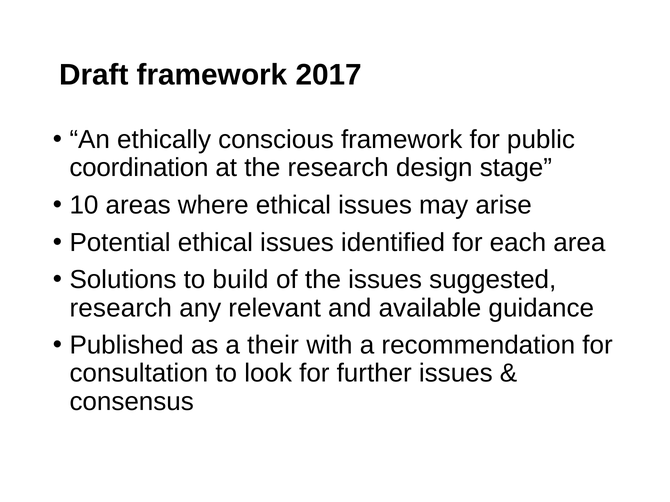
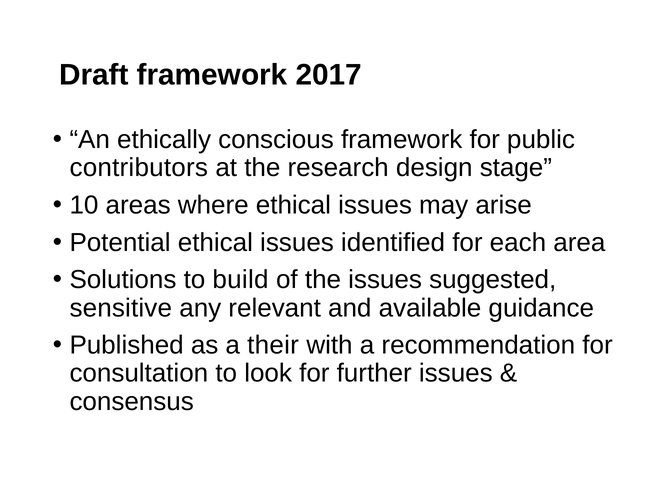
coordination: coordination -> contributors (139, 168)
research: research -> sensitive (121, 308)
